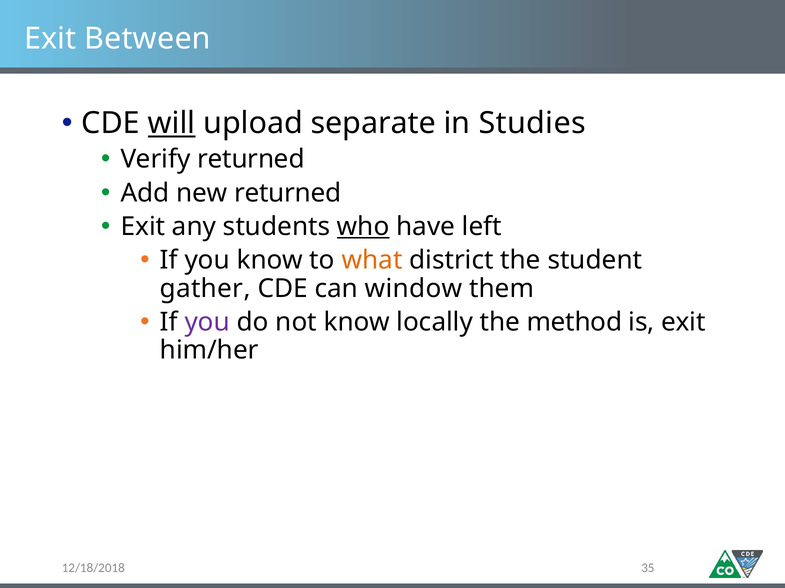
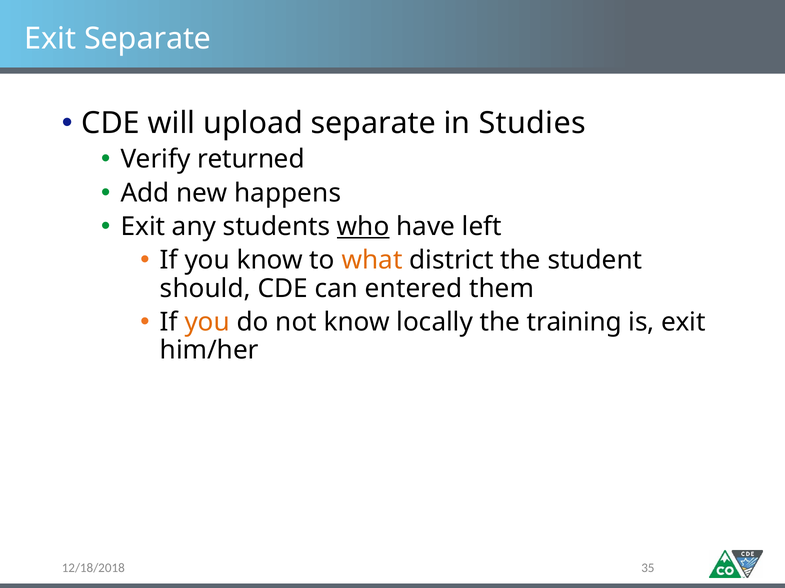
Exit Between: Between -> Separate (148, 39)
will underline: present -> none (172, 123)
new returned: returned -> happens (288, 193)
gather: gather -> should (205, 289)
window: window -> entered (414, 289)
you colour: purple -> orange (207, 323)
method: method -> training (574, 323)
